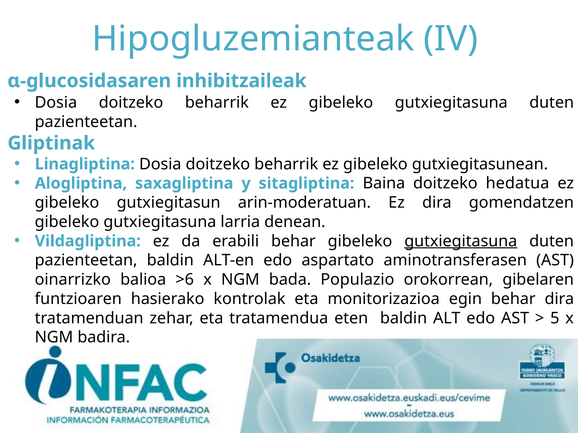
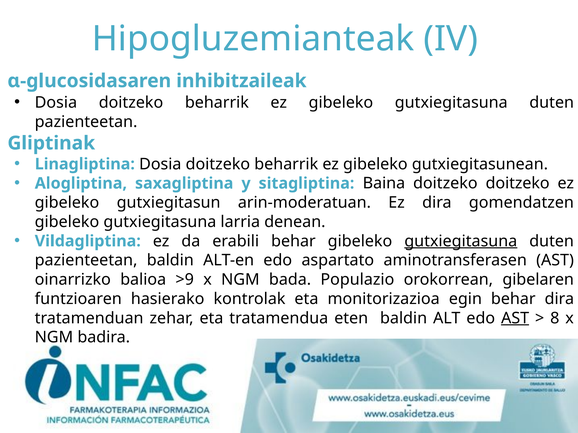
doitzeko hedatua: hedatua -> doitzeko (518, 184)
>6: >6 -> >9 (185, 280)
AST underline: none -> present (515, 318)
5: 5 -> 8 (555, 318)
